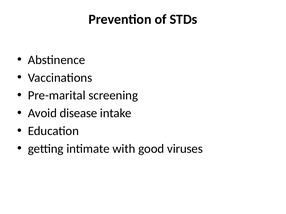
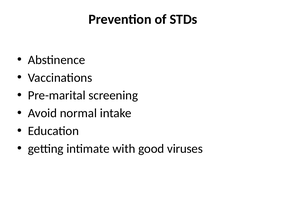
disease: disease -> normal (78, 113)
